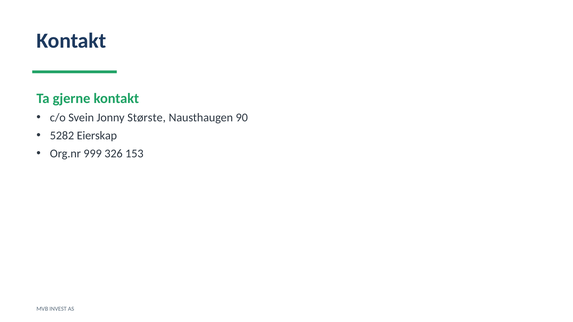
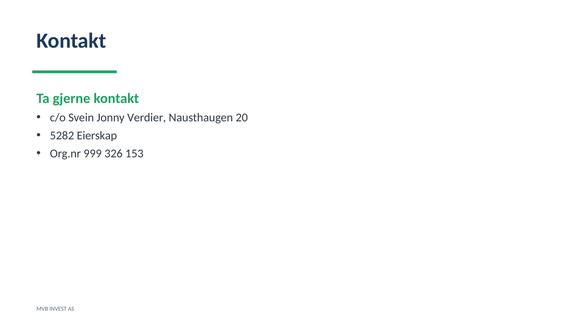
Største: Største -> Verdier (147, 118)
90: 90 -> 20 (242, 118)
